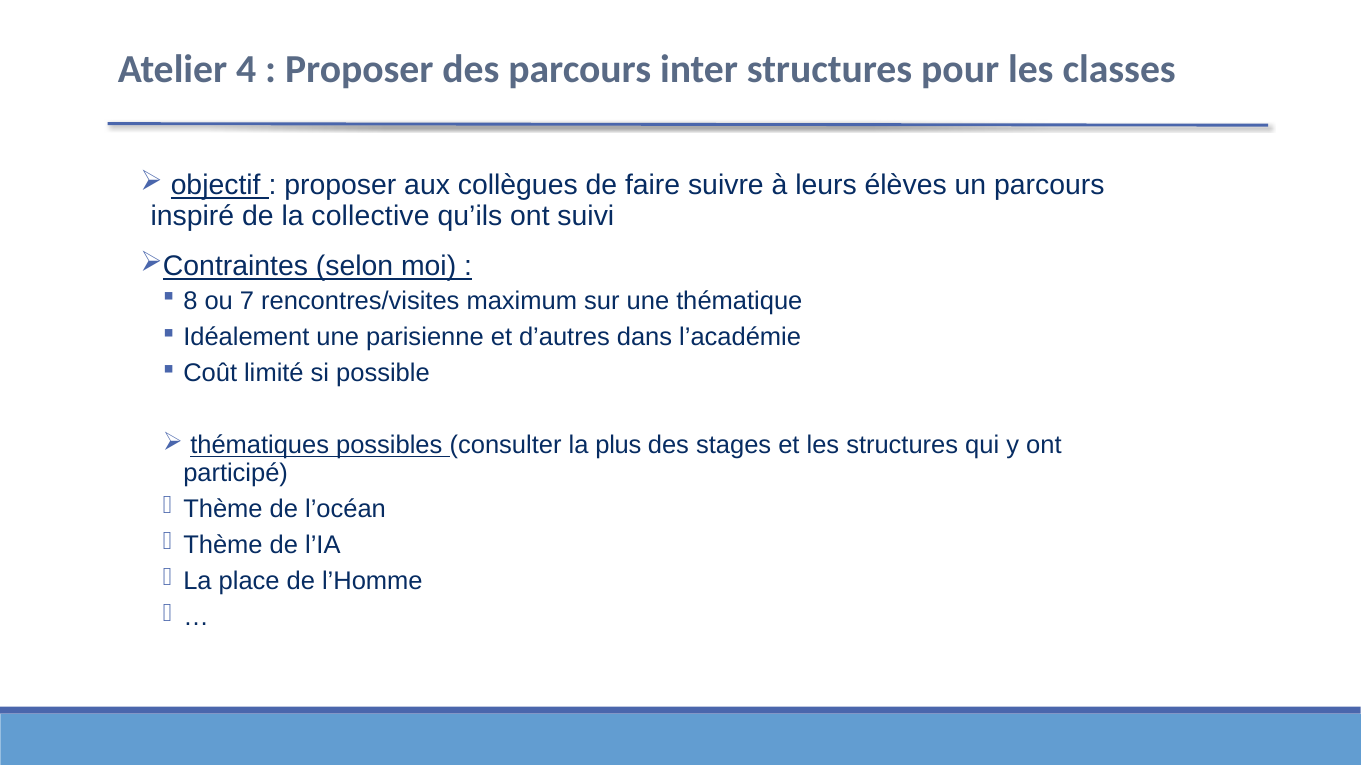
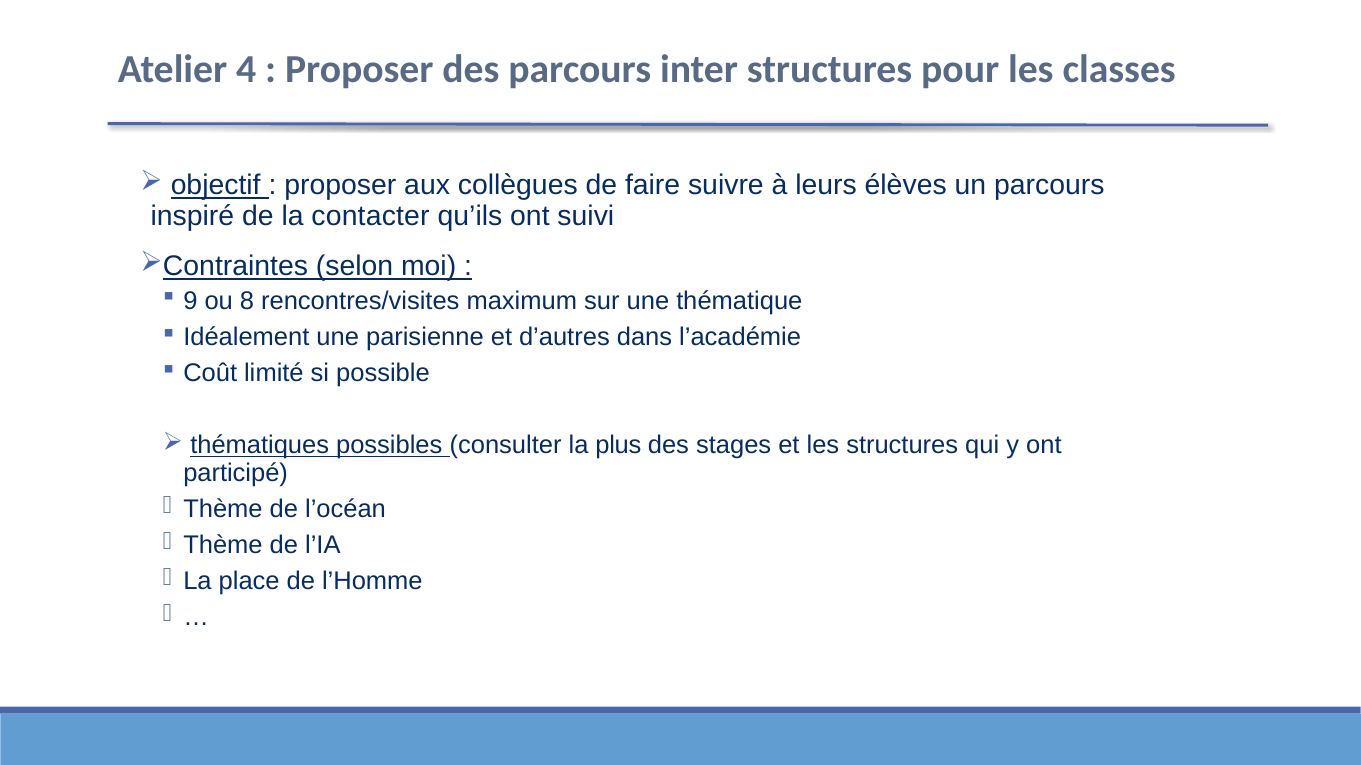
collective: collective -> contacter (371, 216)
8: 8 -> 9 (190, 302)
7: 7 -> 8 (247, 302)
